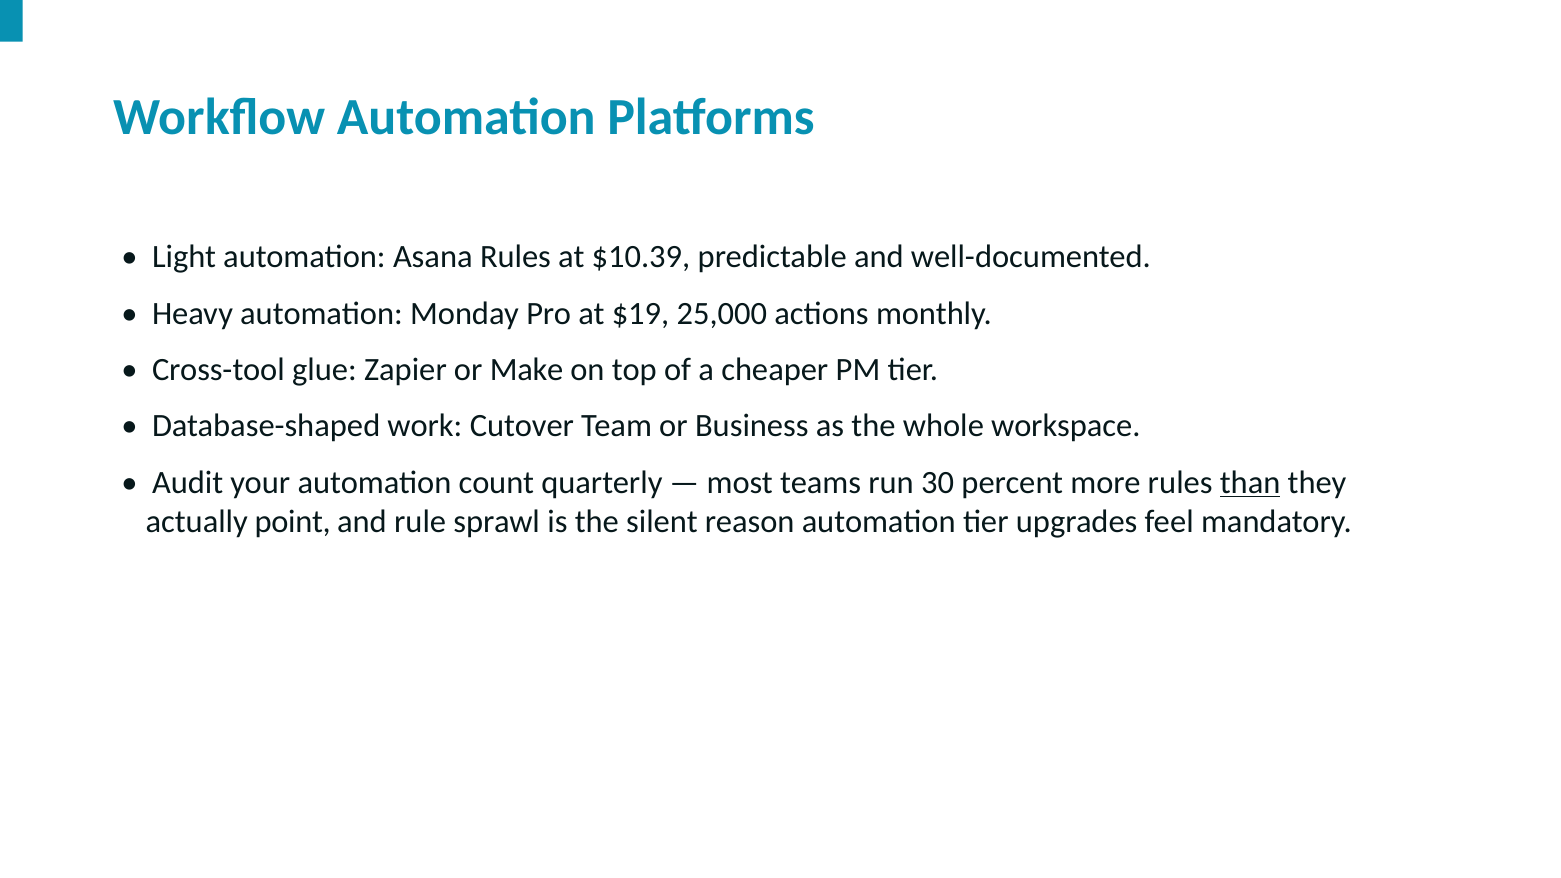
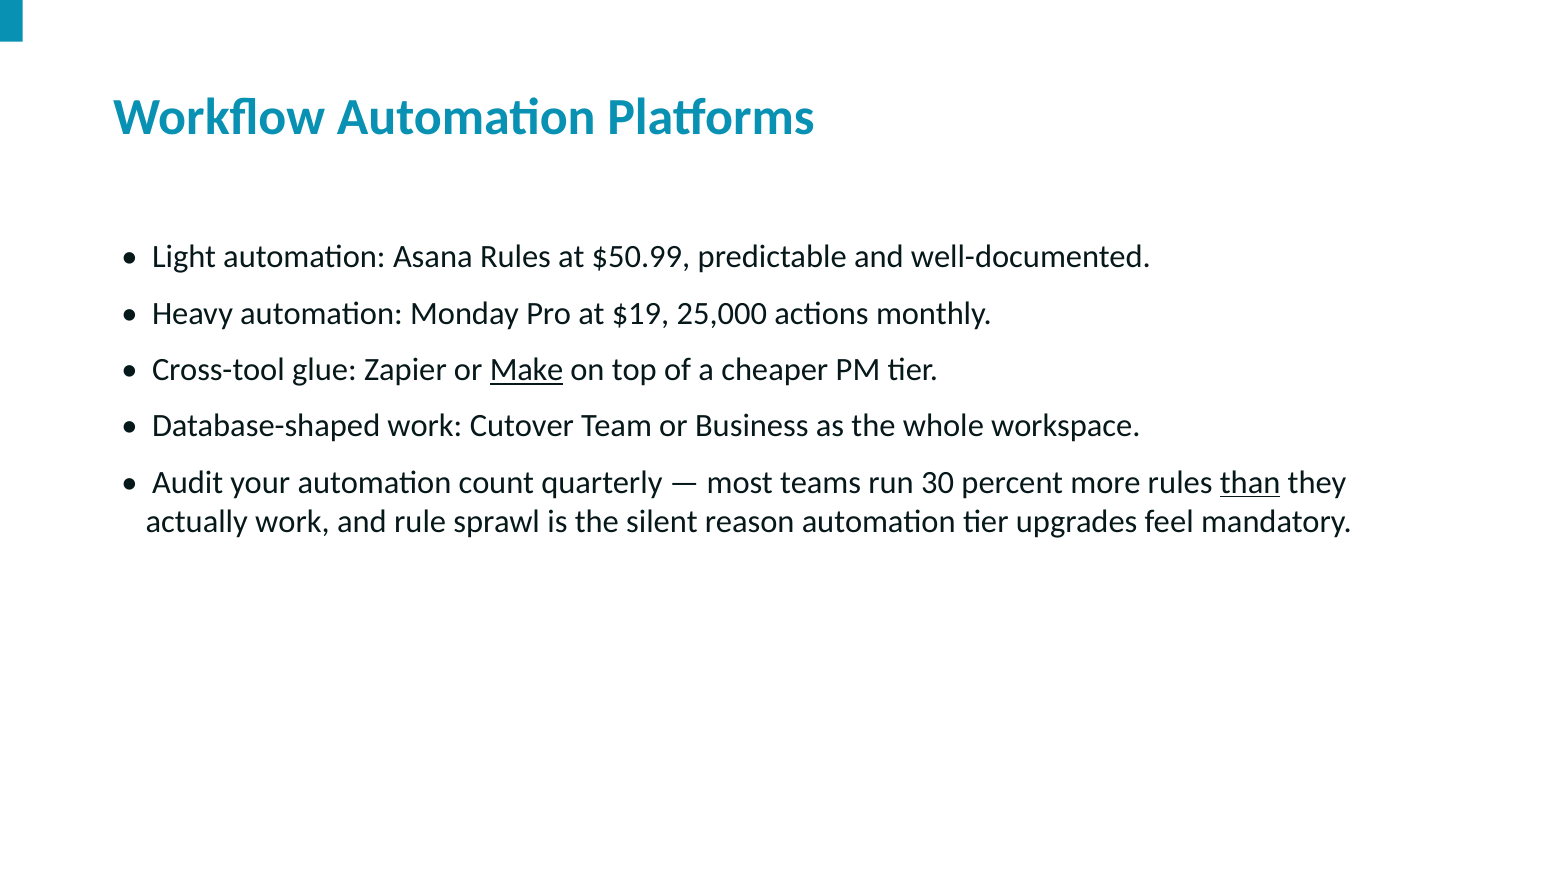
$10.39: $10.39 -> $50.99 (641, 257)
Make underline: none -> present (527, 370)
actually point: point -> work (292, 522)
